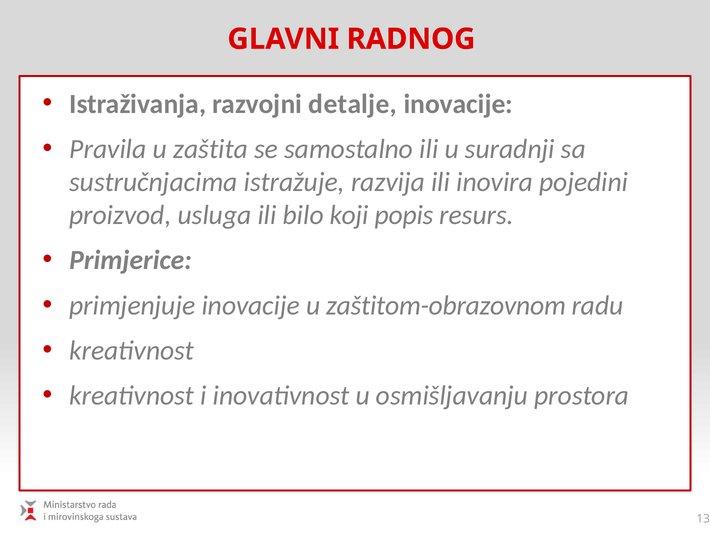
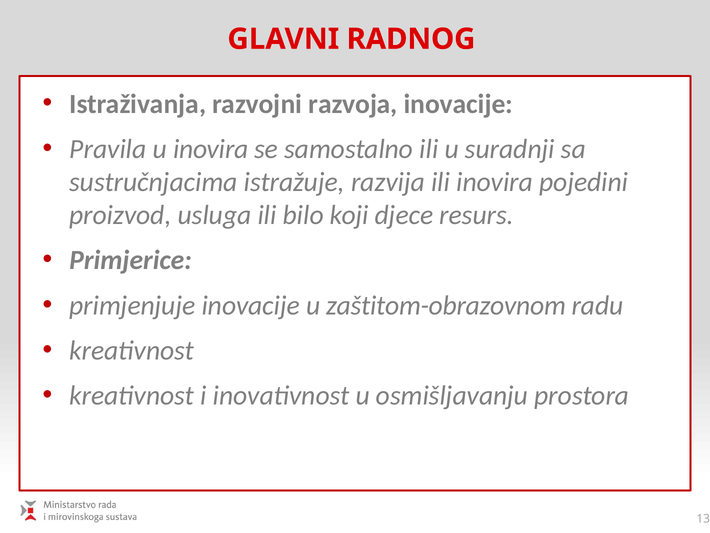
detalje: detalje -> razvoja (353, 104)
u zaštita: zaštita -> inovira (211, 149)
popis: popis -> djece (404, 215)
